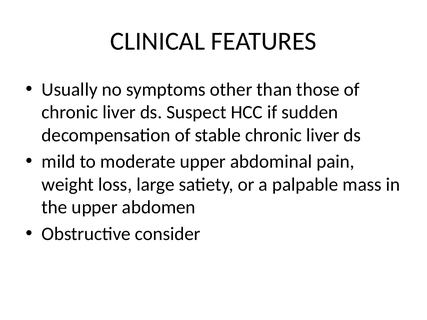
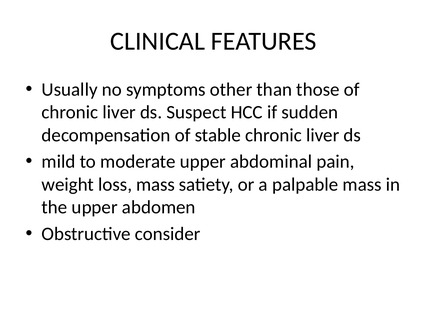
loss large: large -> mass (156, 185)
